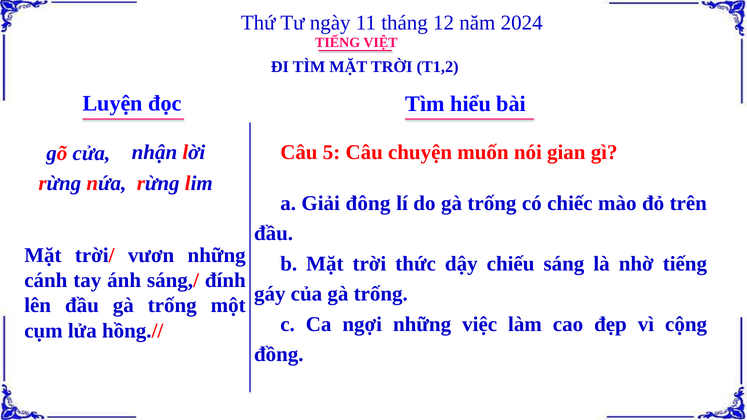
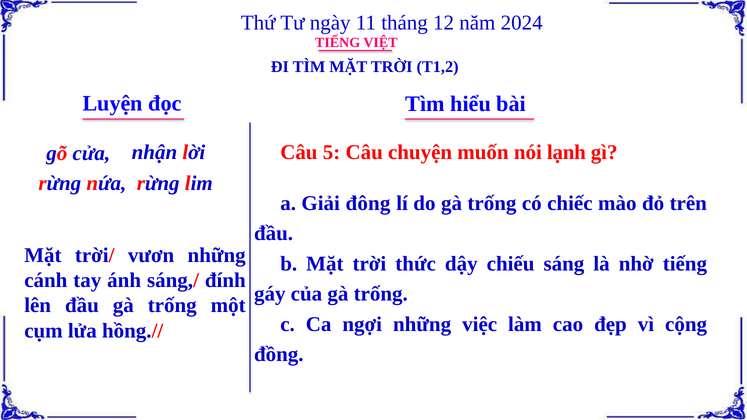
gian: gian -> lạnh (566, 152)
